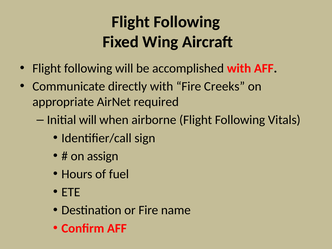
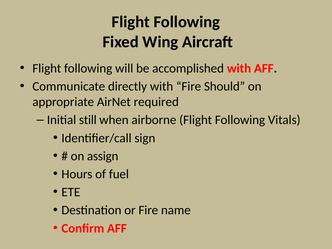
Creeks: Creeks -> Should (225, 86)
Initial will: will -> still (88, 120)
